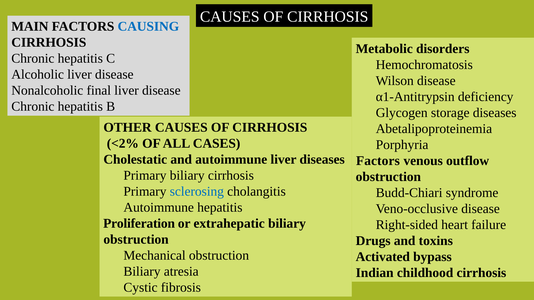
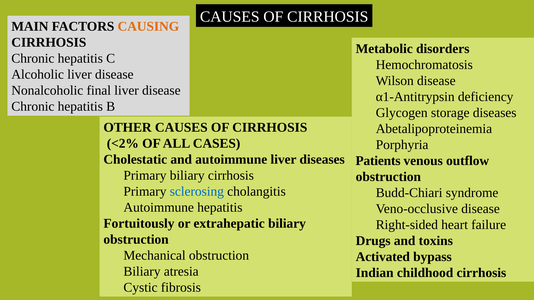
CAUSING colour: blue -> orange (148, 27)
Factors: Factors -> Patients (378, 161)
Proliferation: Proliferation -> Fortuitously (139, 224)
